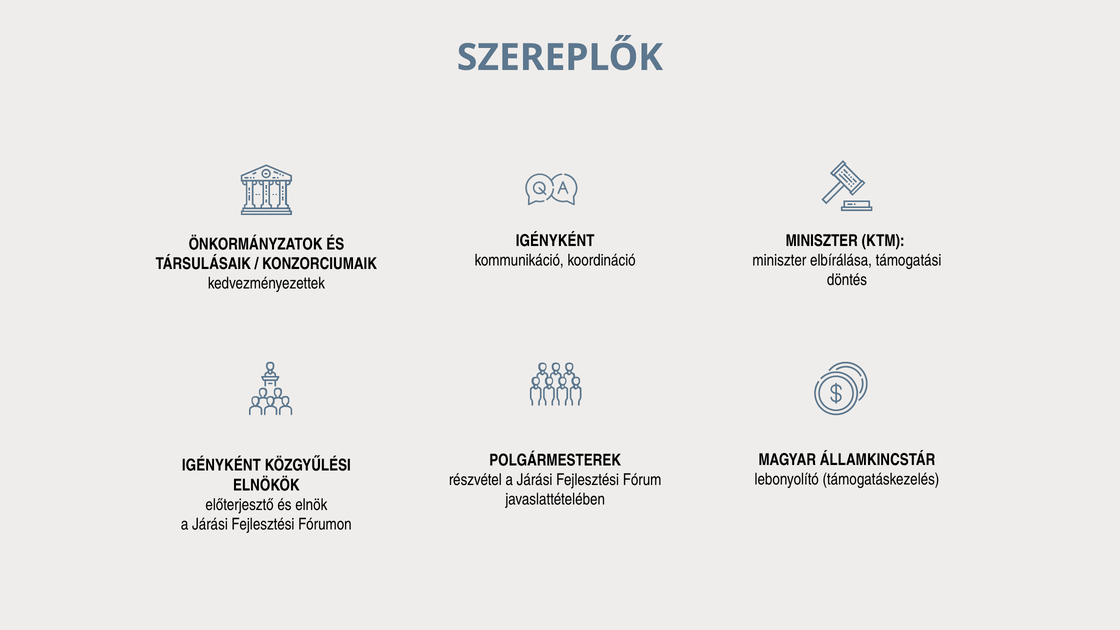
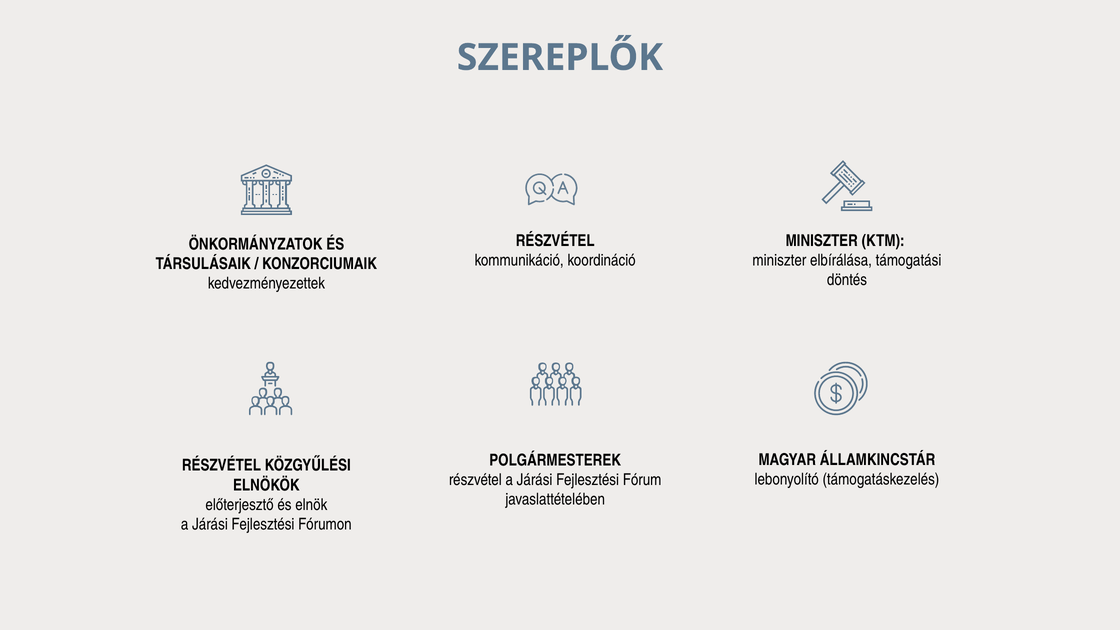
IGÉNYKÉNT: IGÉNYKÉNT -> RÉSZVÉTEL (555, 241)
IGÉNYKÉNT: IGÉNYKÉNT -> RÉSZVÉTEL (221, 466)
